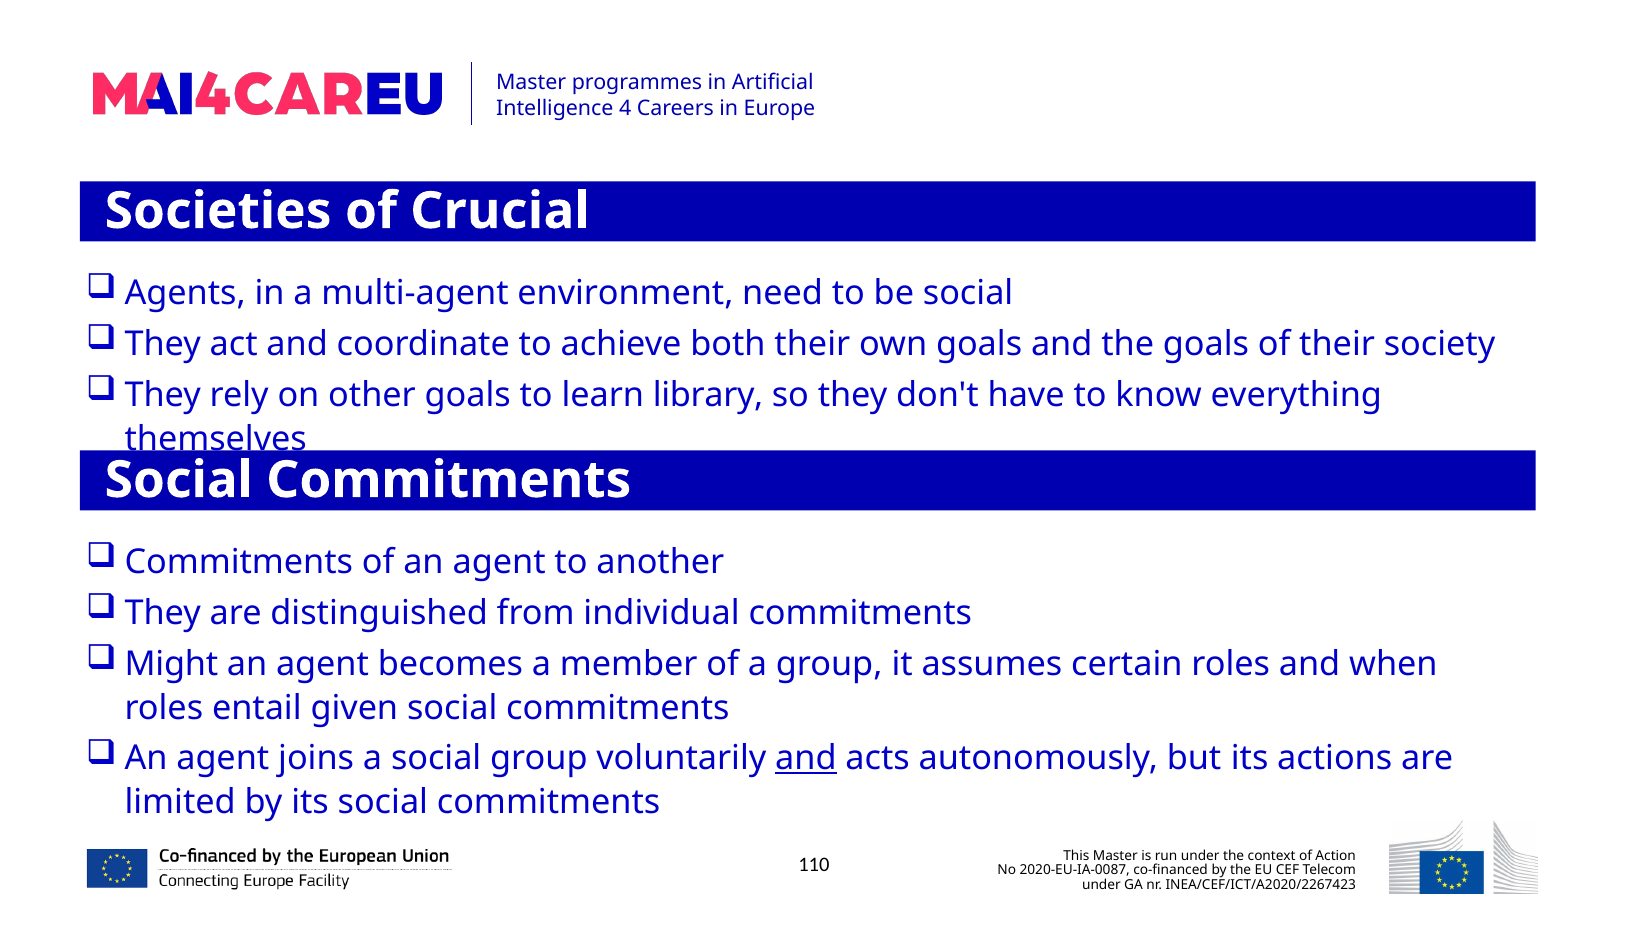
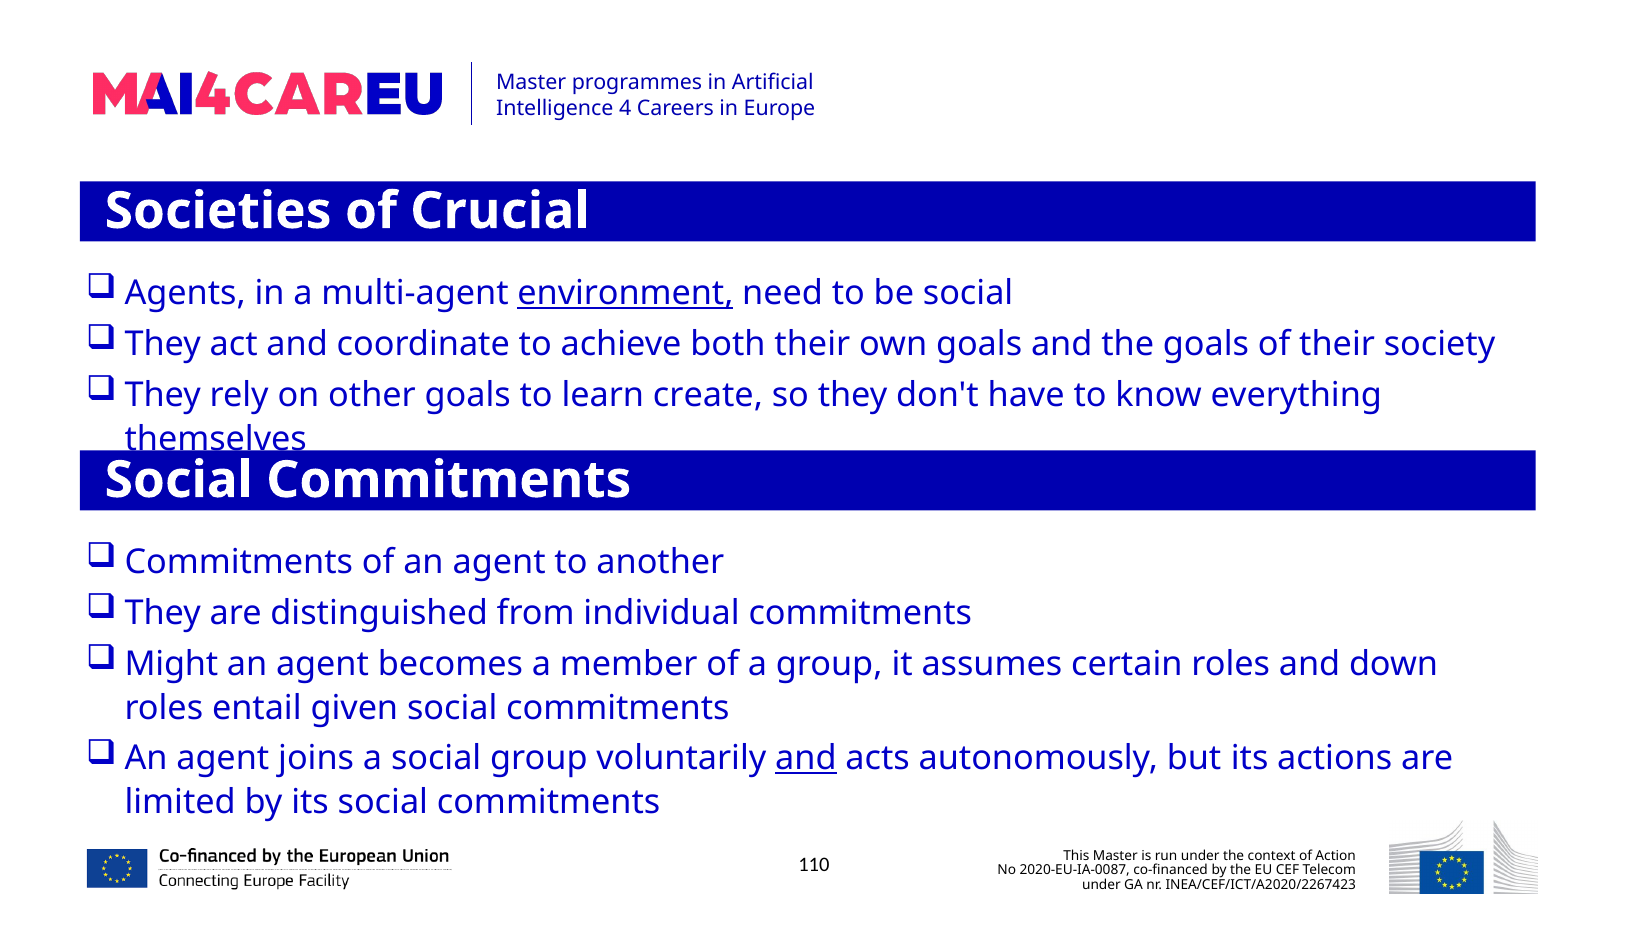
environment underline: none -> present (625, 293)
library: library -> create (708, 395)
when: when -> down (1394, 664)
